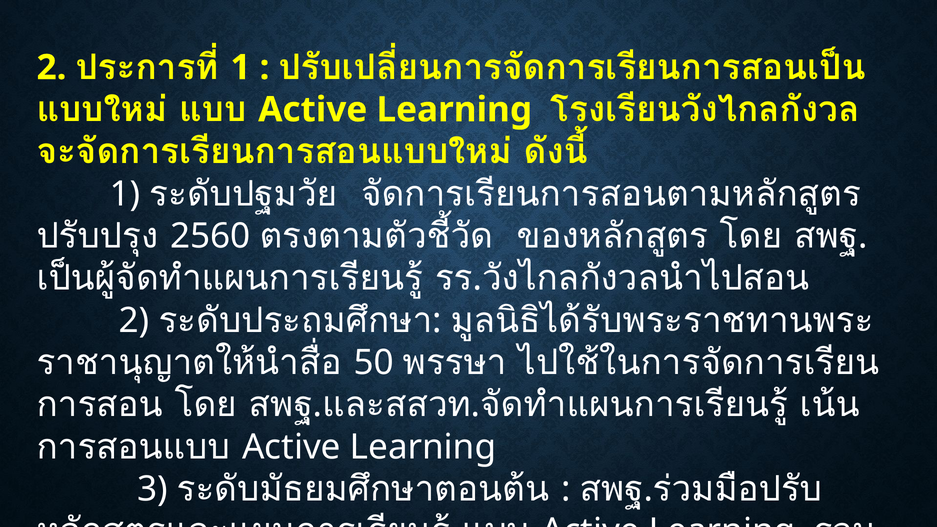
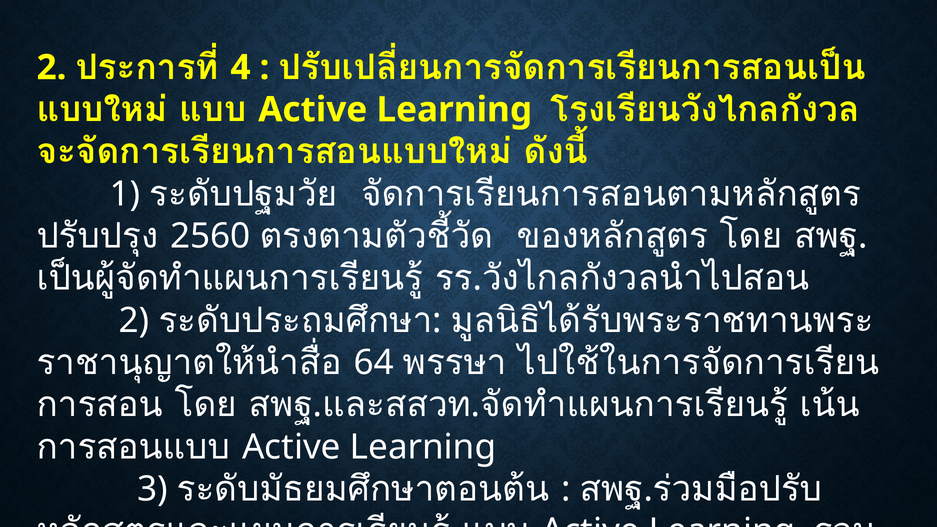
1: 1 -> 4 (240, 68)
50: 50 -> 64 (374, 363)
